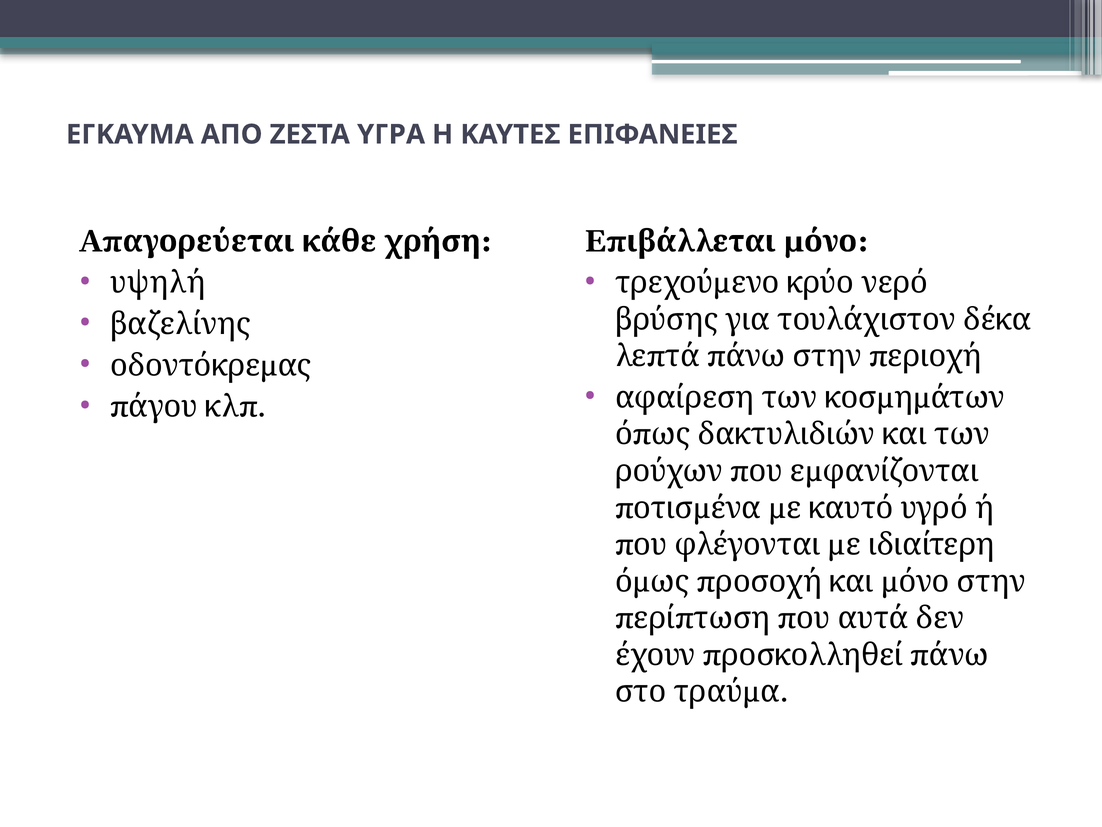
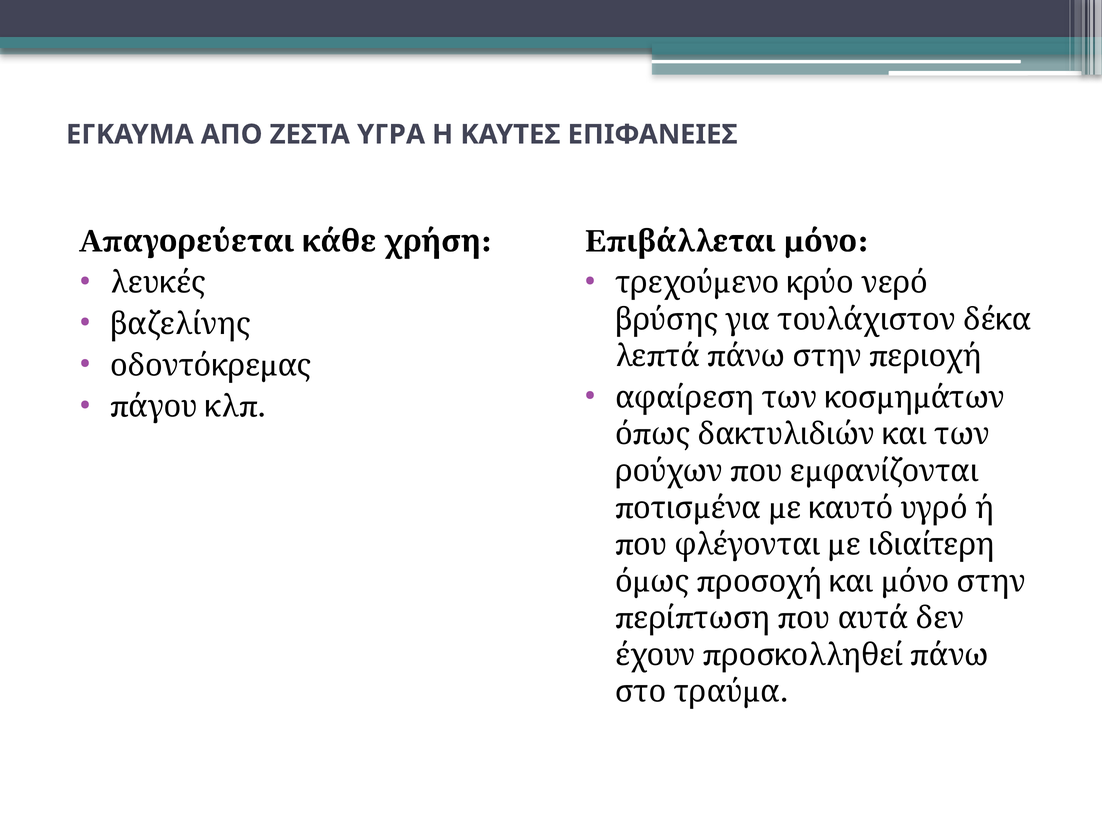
υψηλή: υψηλή -> λευκές (158, 283)
